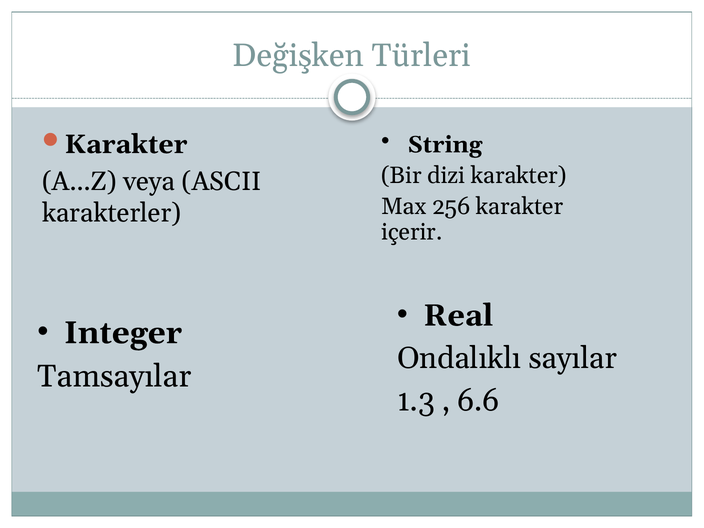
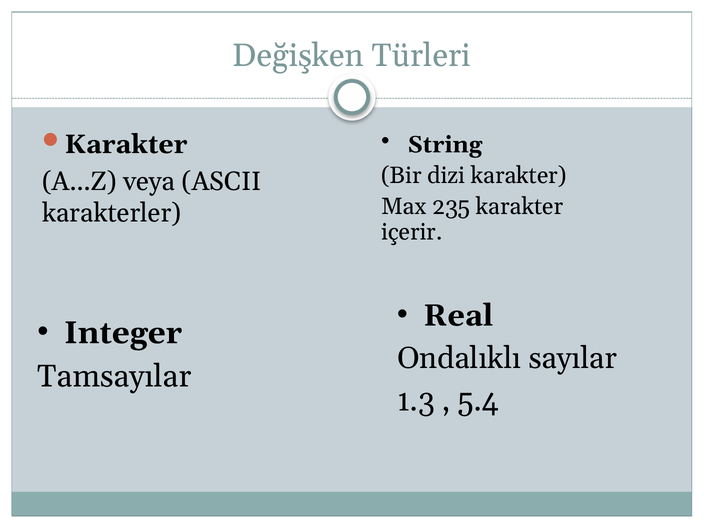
256: 256 -> 235 (451, 207)
6.6: 6.6 -> 5.4 (478, 401)
